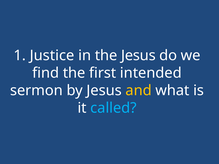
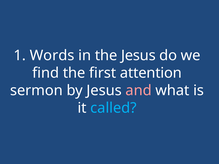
Justice: Justice -> Words (52, 56)
intended: intended -> attention (151, 73)
and colour: yellow -> pink (139, 91)
